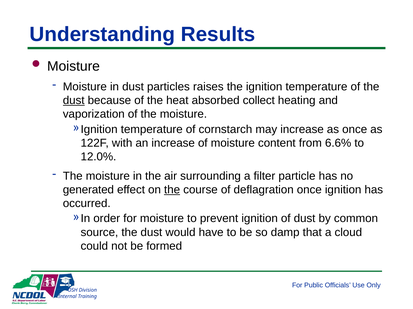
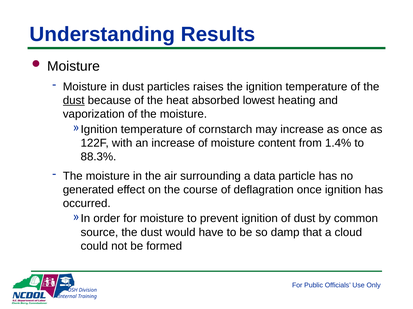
collect: collect -> lowest (259, 101)
6.6%: 6.6% -> 1.4% (338, 143)
12.0%: 12.0% -> 88.3% (98, 157)
filter: filter -> data (265, 176)
the underline: present -> none (172, 190)
